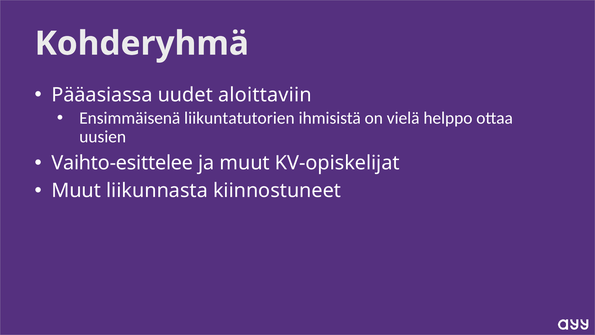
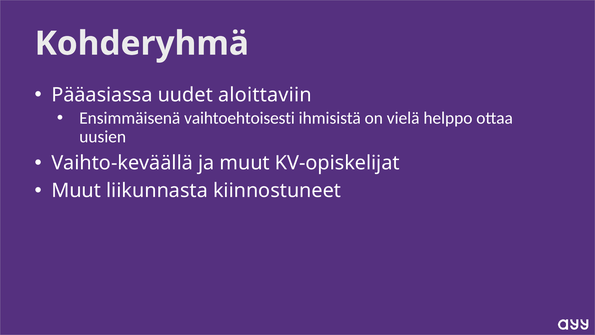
liikuntatutorien: liikuntatutorien -> vaihtoehtoisesti (240, 118)
Vaihto-esittelee: Vaihto-esittelee -> Vaihto-keväällä (122, 163)
